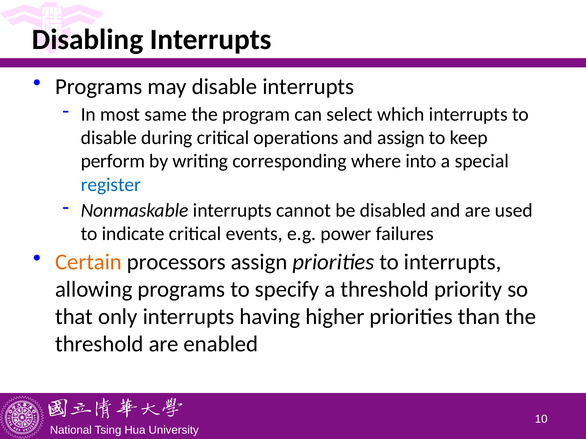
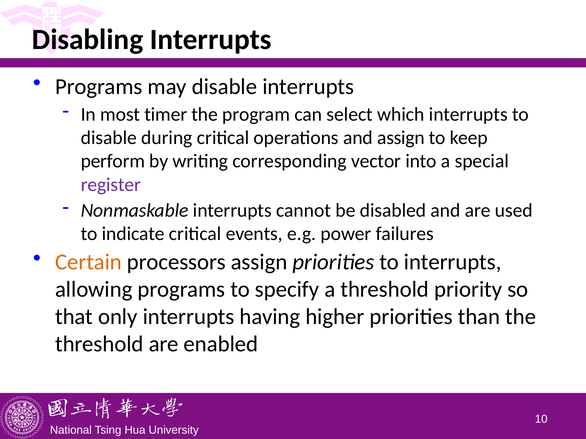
same: same -> timer (166, 115)
where: where -> vector (376, 161)
register colour: blue -> purple (111, 185)
